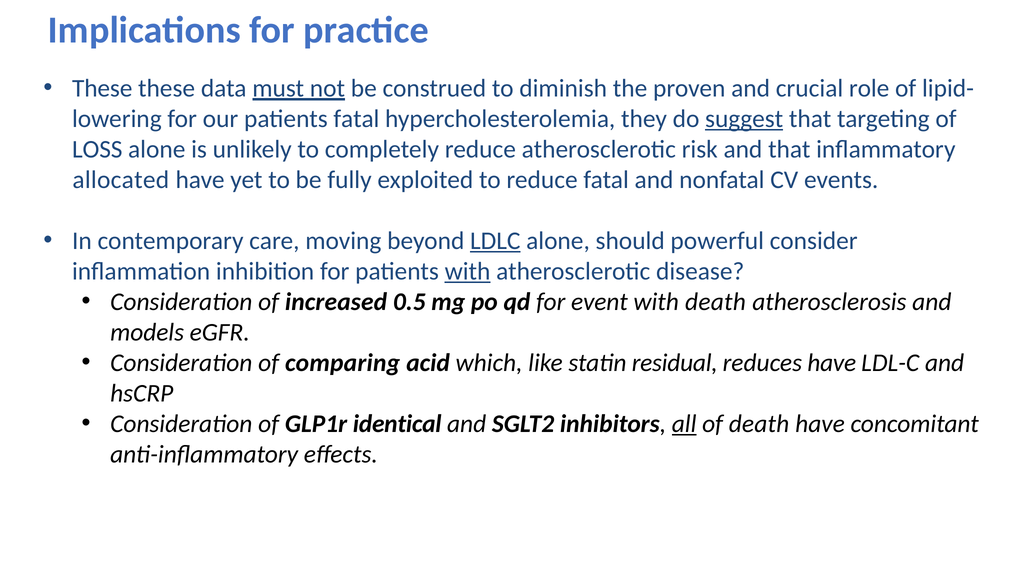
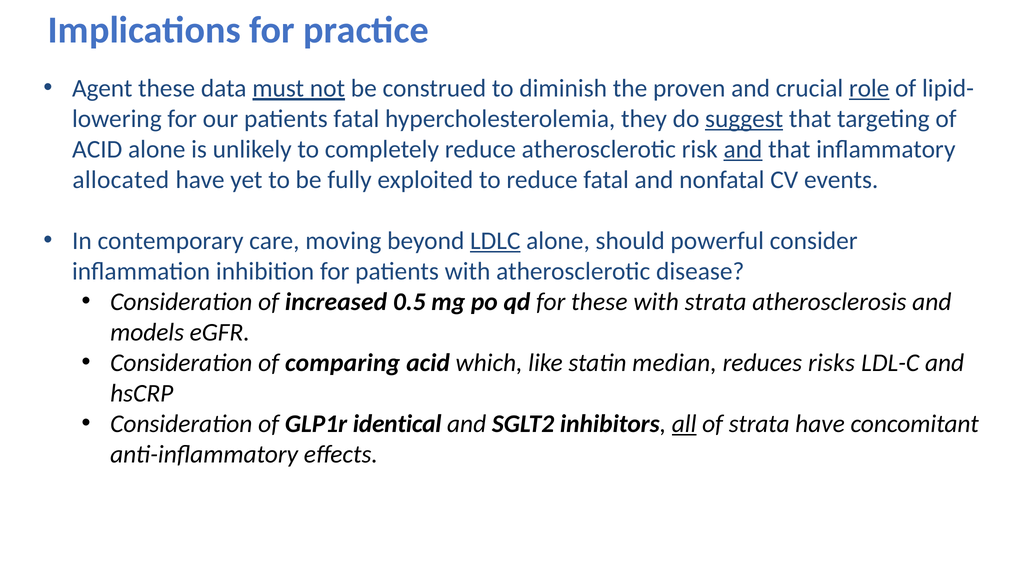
These: These -> Agent (102, 88)
role underline: none -> present (869, 88)
LOSS: LOSS -> ACID (97, 149)
and underline: none -> present (743, 149)
with underline: present -> none (468, 271)
for event: event -> these (599, 302)
with death: death -> strata (716, 302)
residual: residual -> median (675, 363)
reduces have: have -> risks (831, 363)
of death: death -> strata (759, 424)
